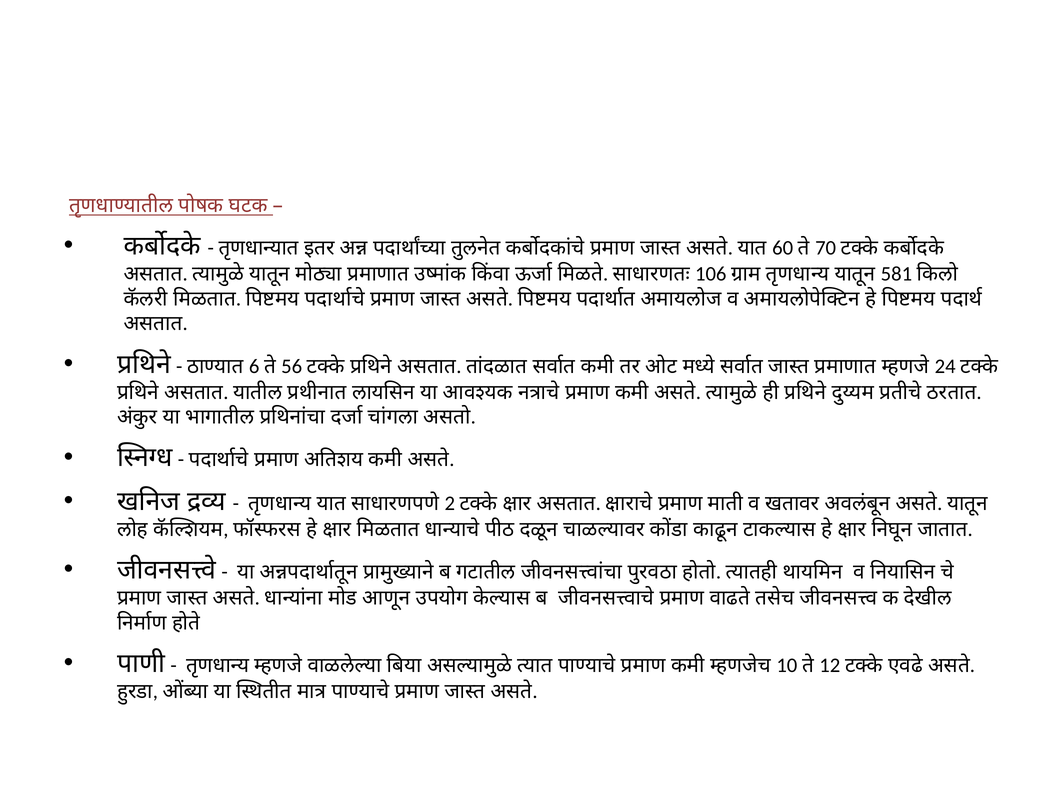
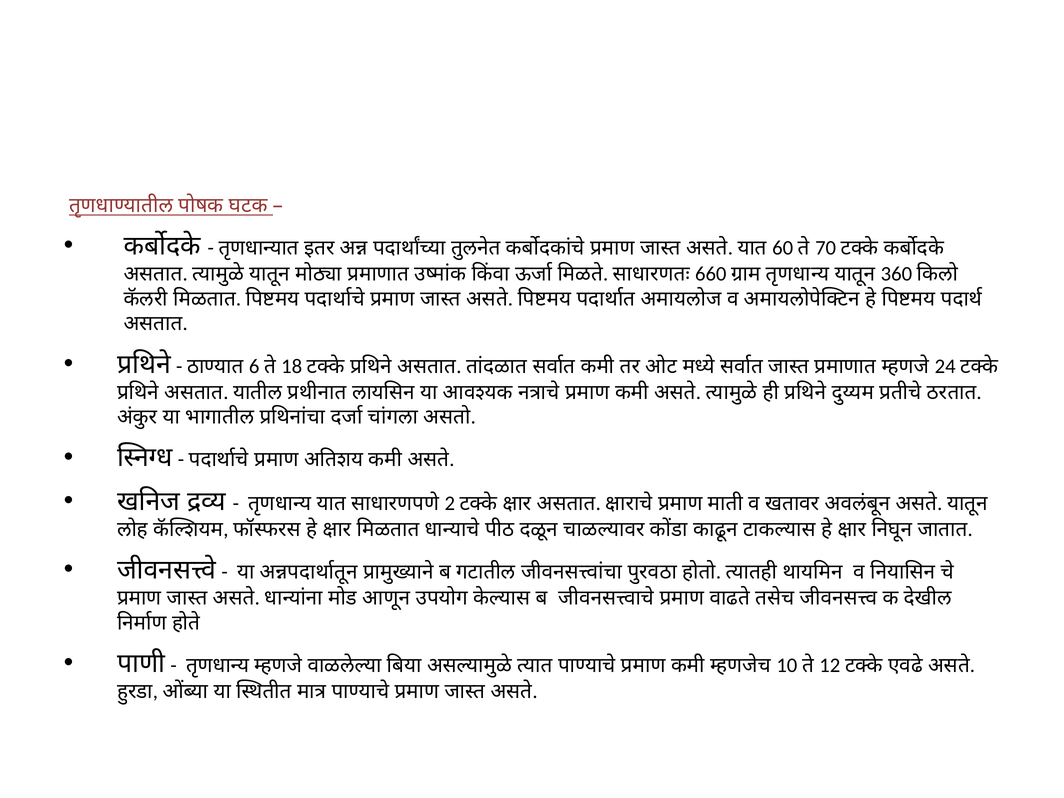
106: 106 -> 660 (711, 274)
581: 581 -> 360 (896, 274)
56: 56 -> 18 (292, 366)
